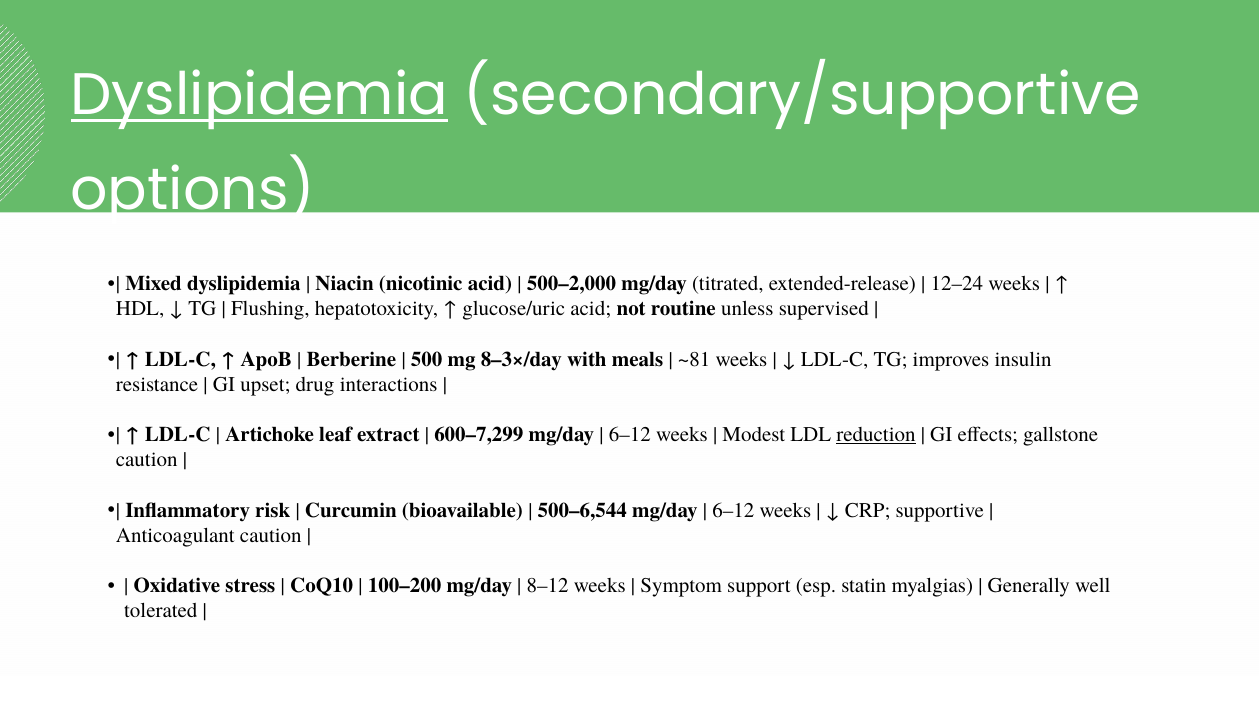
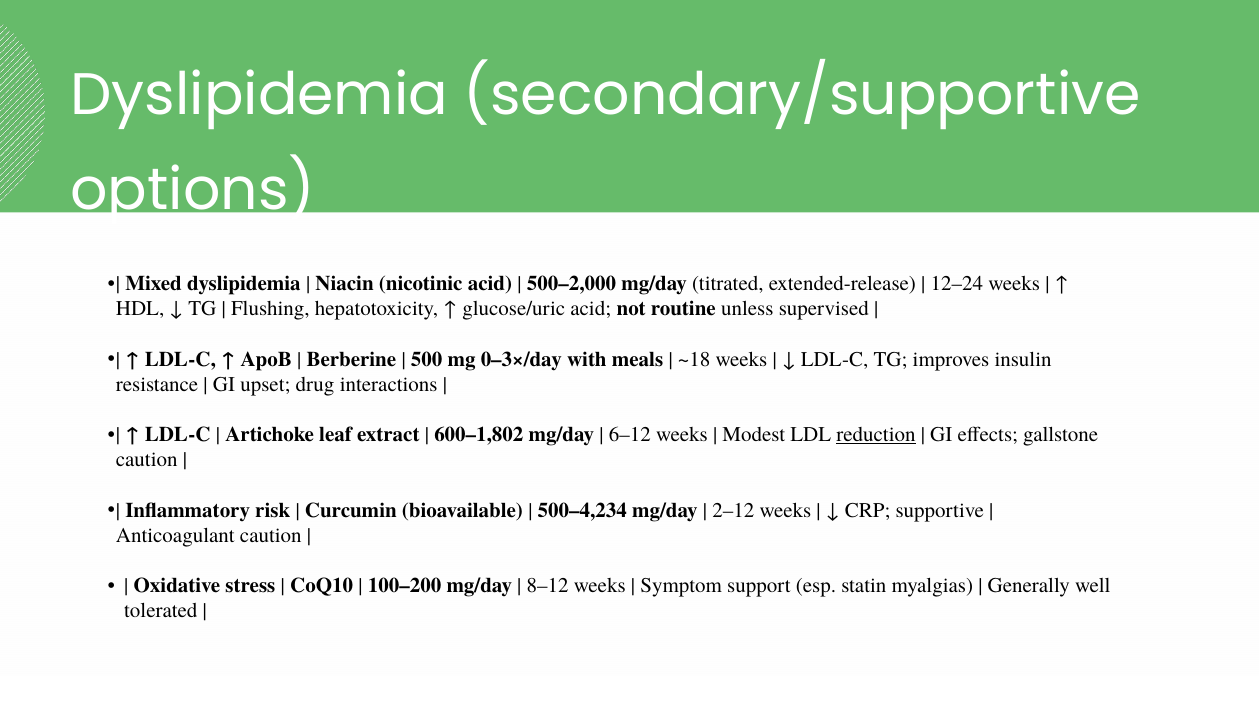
Dyslipidemia underline: present -> none (259, 95)
8–3×/day: 8–3×/day -> 0–3×/day (521, 359)
~81: ~81 -> ~18 (694, 359)
600–7,299: 600–7,299 -> 600–1,802 (479, 435)
500–6,544: 500–6,544 -> 500–4,234 (582, 510)
6–12: 6–12 -> 2–12 (733, 510)
